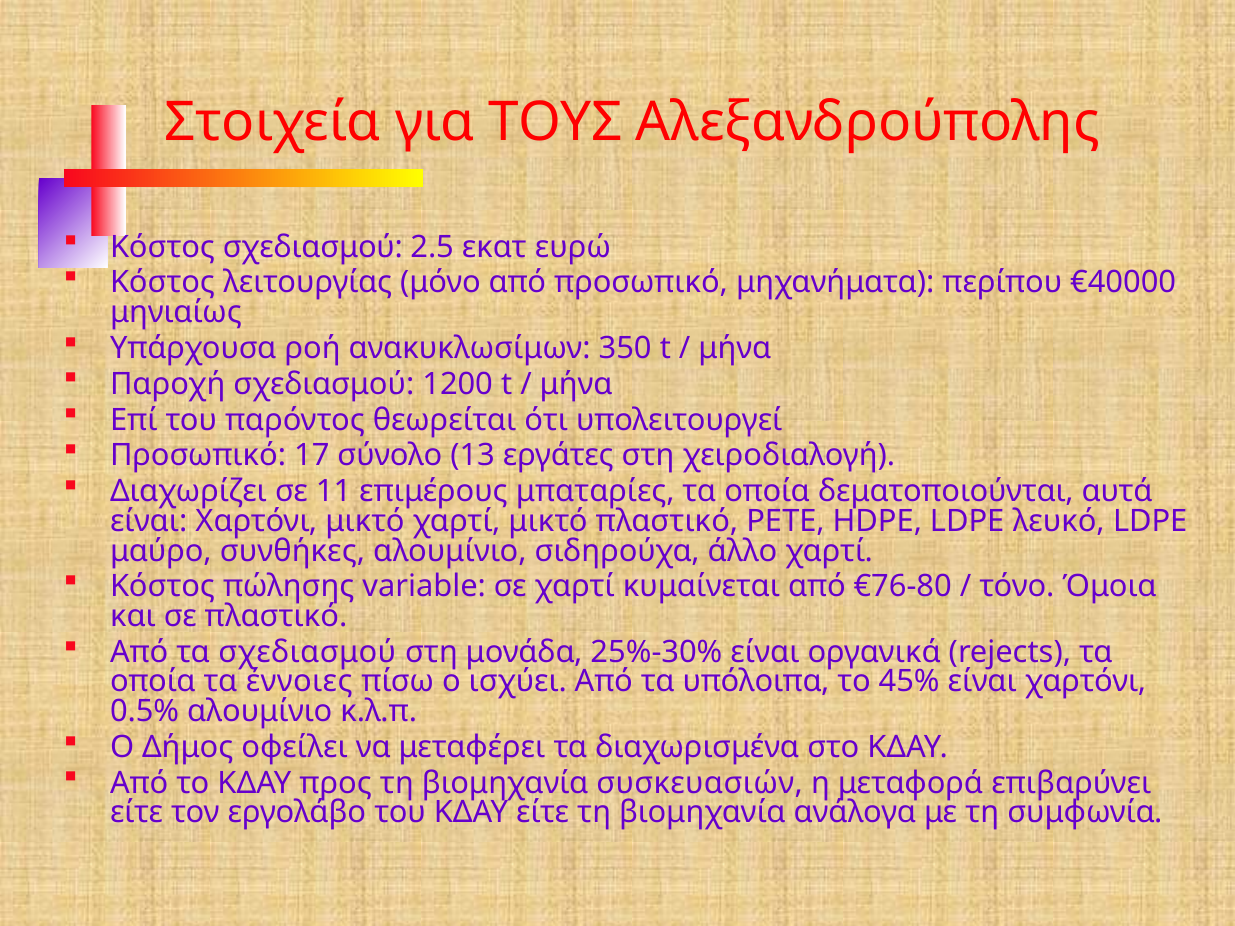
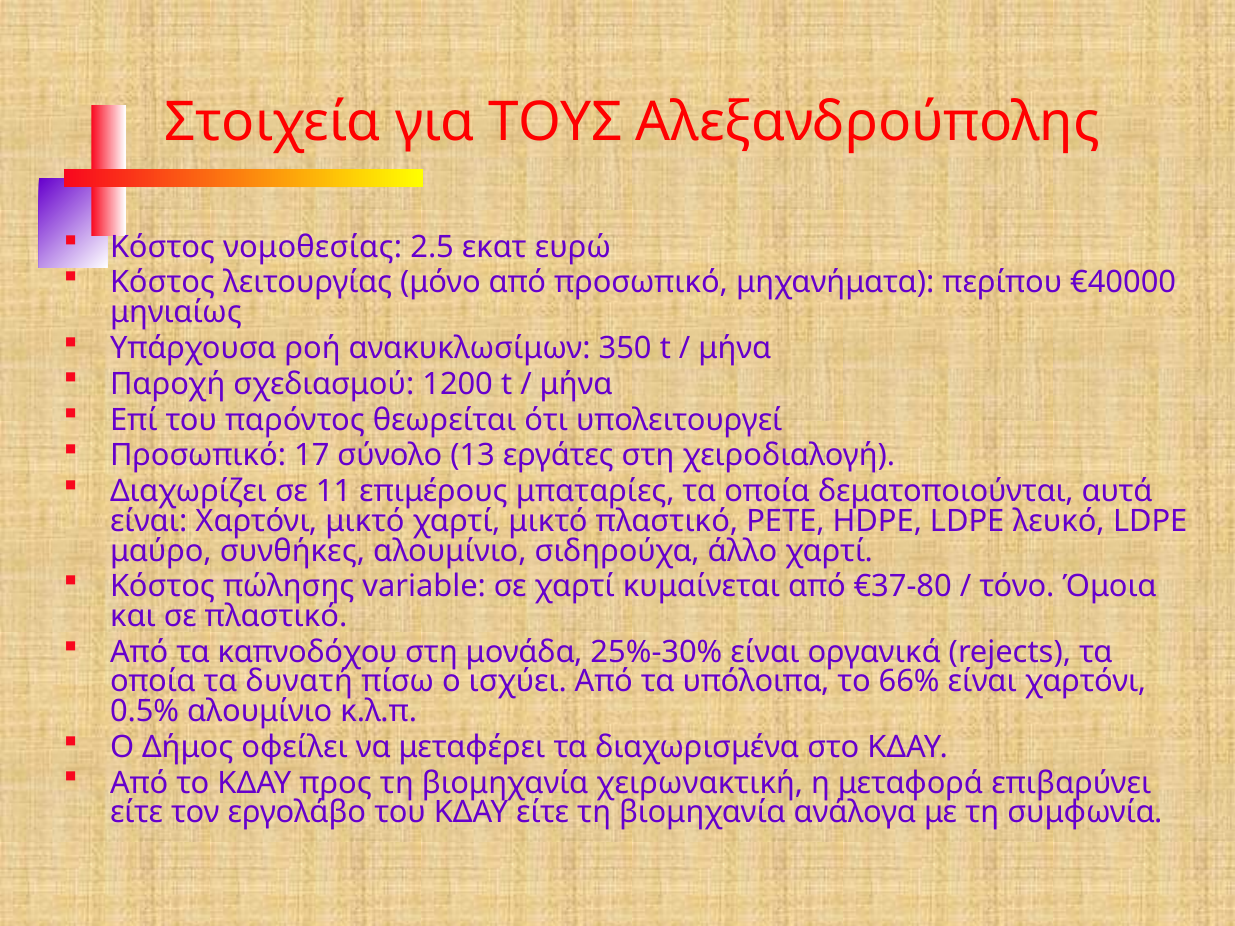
Κόστος σχεδιασμού: σχεδιασμού -> νομοθεσίας (313, 247)
€76-80: €76-80 -> €37-80 (903, 587)
τα σχεδιασμού: σχεδιασμού -> καπνοδόχου (308, 652)
έννοιες: έννοιες -> δυνατή (299, 682)
45%: 45% -> 66% (909, 682)
συσκευασιών: συσκευασιών -> χειρωνακτική (700, 783)
